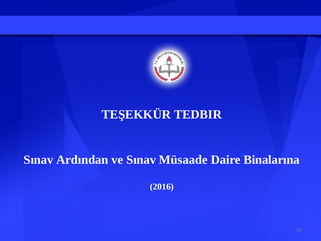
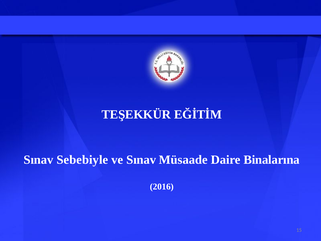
TEDBIR: TEDBIR -> EĞİTİM (198, 114)
Ardından: Ardından -> Sebebiyle (82, 160)
